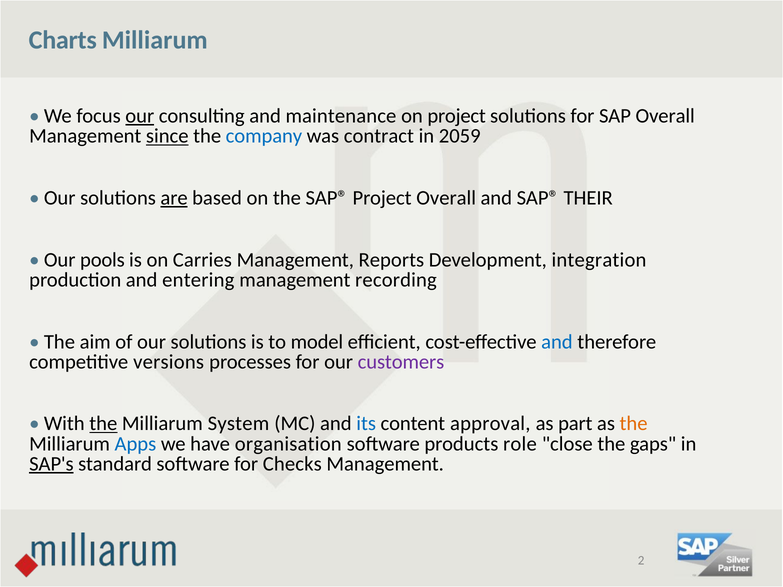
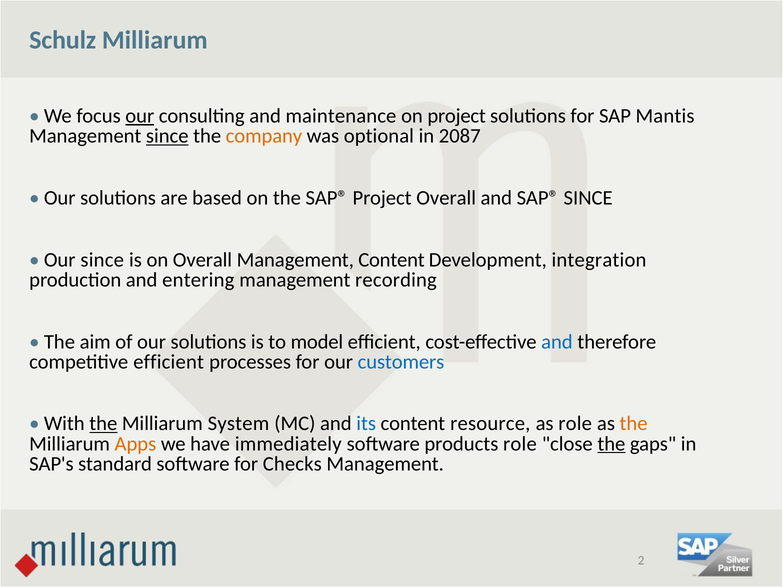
Charts: Charts -> Schulz (63, 40)
SAP Overall: Overall -> Mantis (665, 116)
company colour: blue -> orange (264, 136)
contract: contract -> optional (379, 136)
2059: 2059 -> 2087 (460, 136)
are underline: present -> none (174, 198)
SAP® THEIR: THEIR -> SINCE (588, 198)
Our pools: pools -> since (102, 260)
on Carries: Carries -> Overall (202, 260)
Management Reports: Reports -> Content (391, 260)
competitive versions: versions -> efficient (169, 362)
customers colour: purple -> blue (401, 362)
approval: approval -> resource (490, 424)
as part: part -> role (575, 424)
Apps colour: blue -> orange (135, 444)
organisation: organisation -> immediately (288, 444)
the underline: none -> present (611, 444)
SAP's underline: present -> none (51, 464)
